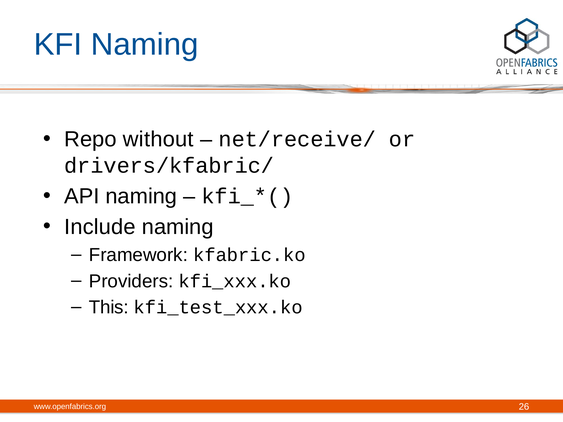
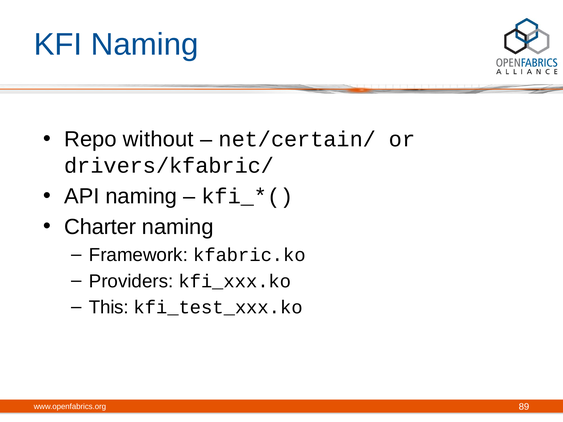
net/receive/: net/receive/ -> net/certain/ (297, 139)
Include: Include -> Charter (100, 227)
26: 26 -> 89 (524, 407)
